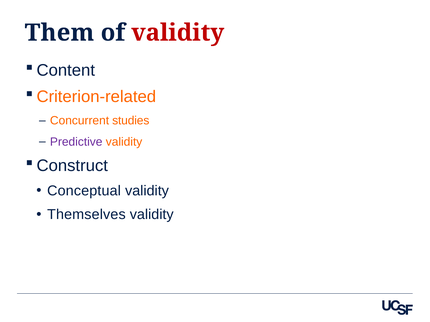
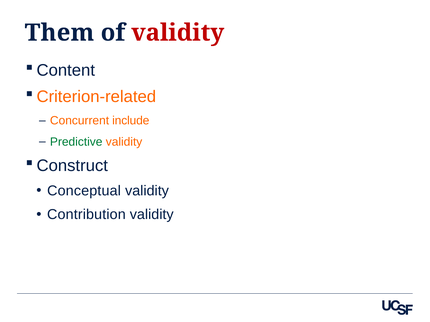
studies: studies -> include (131, 121)
Predictive colour: purple -> green (76, 142)
Themselves: Themselves -> Contribution (86, 215)
